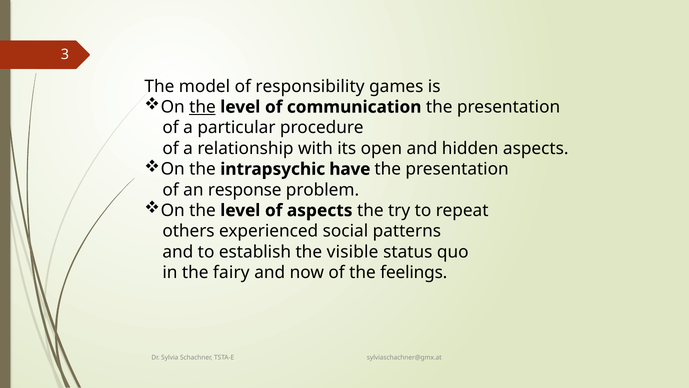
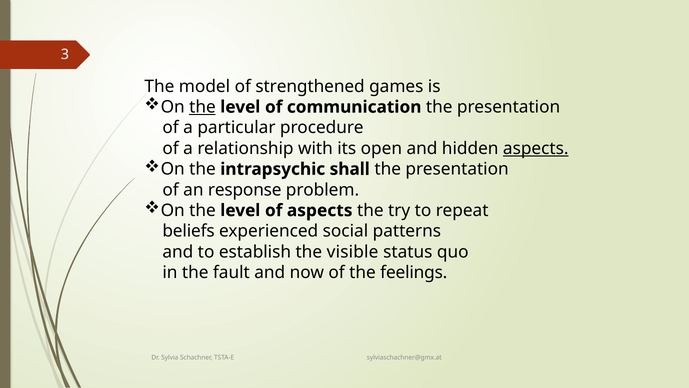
responsibility: responsibility -> strengthened (310, 86)
aspects underline: none -> present (536, 148)
have: have -> shall (350, 169)
others: others -> beliefs (189, 231)
fairy: fairy -> fault (231, 272)
